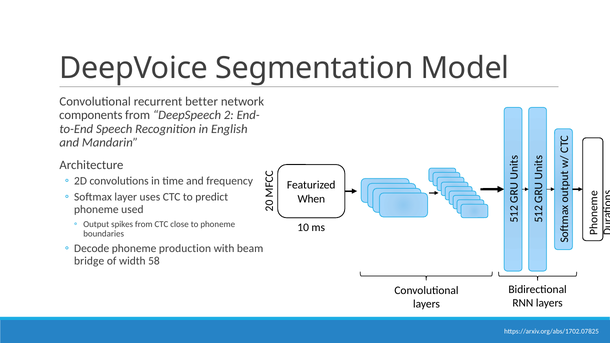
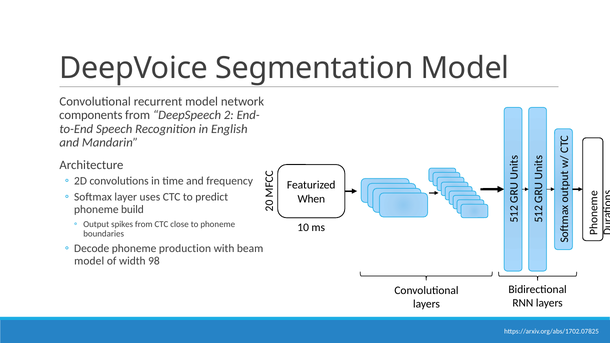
recurrent better: better -> model (202, 101)
used: used -> build (132, 209)
bridge: bridge -> model (89, 261)
58: 58 -> 98 (154, 261)
